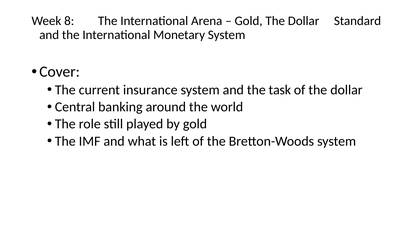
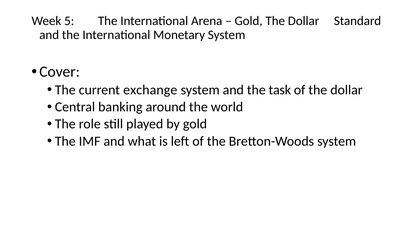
8: 8 -> 5 (69, 21)
insurance: insurance -> exchange (150, 90)
